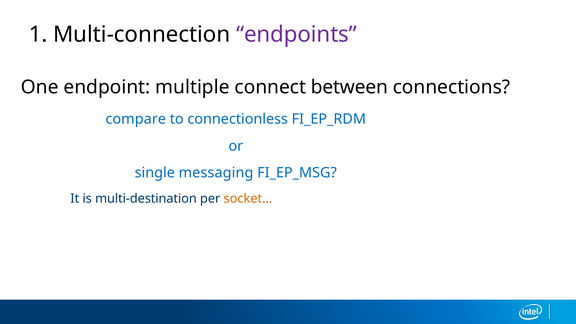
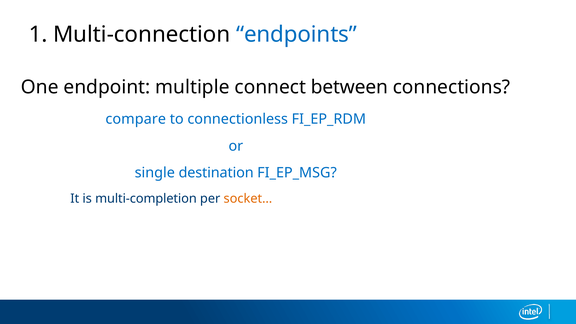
endpoints colour: purple -> blue (297, 35)
messaging: messaging -> destination (216, 173)
multi-destination: multi-destination -> multi-completion (146, 199)
